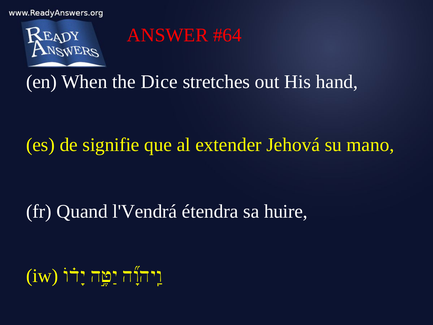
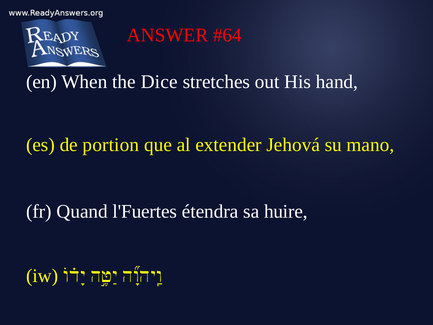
signifie: signifie -> portion (111, 145)
l'Vendrá: l'Vendrá -> l'Fuertes (145, 211)
